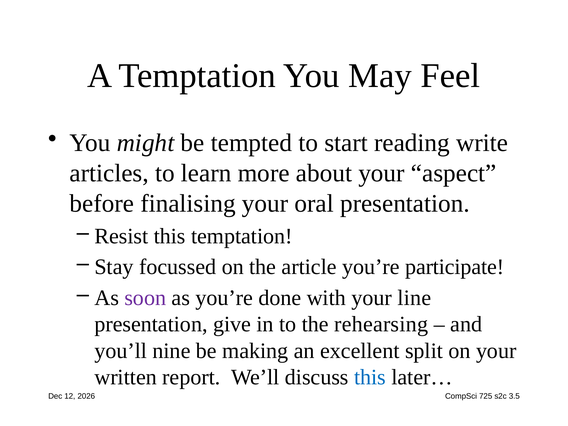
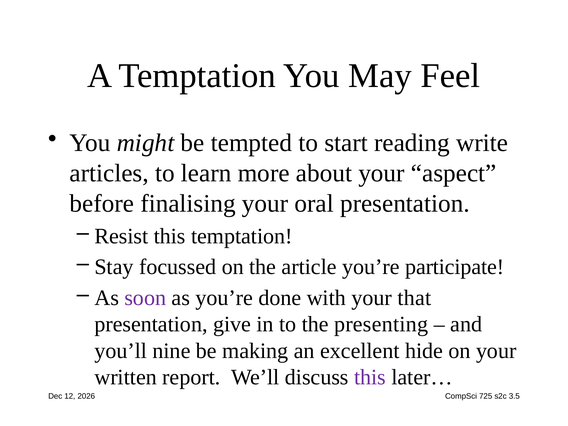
line: line -> that (414, 298)
rehearsing: rehearsing -> presenting (381, 324)
split: split -> hide (424, 351)
this colour: blue -> purple (370, 377)
